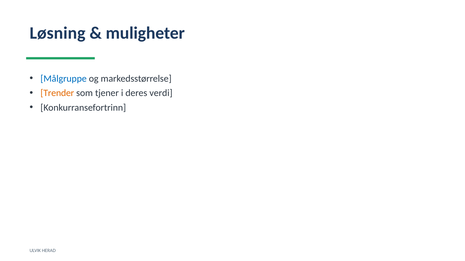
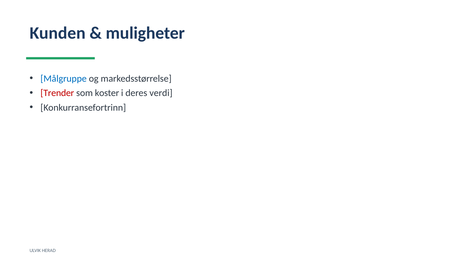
Løsning: Løsning -> Kunden (58, 33)
Trender colour: orange -> red (57, 93)
tjener: tjener -> koster (107, 93)
